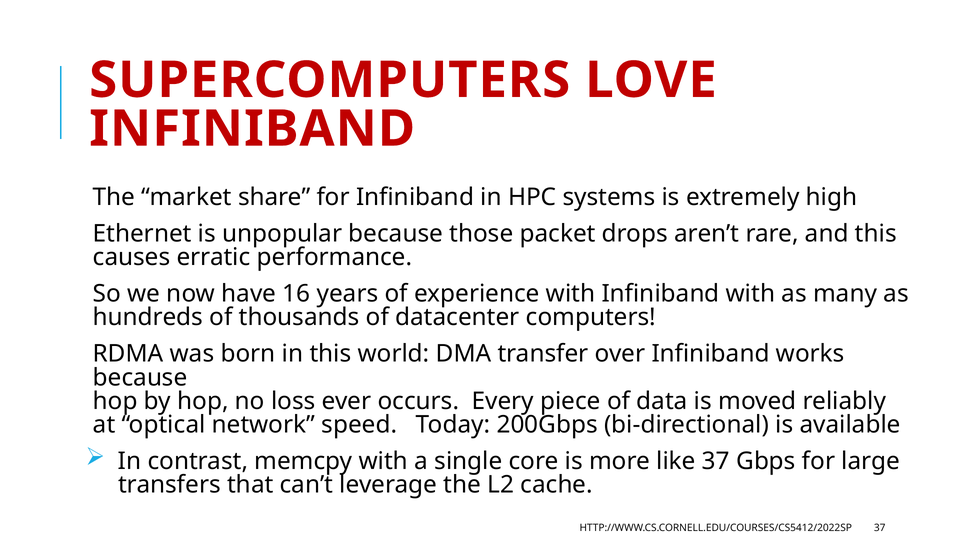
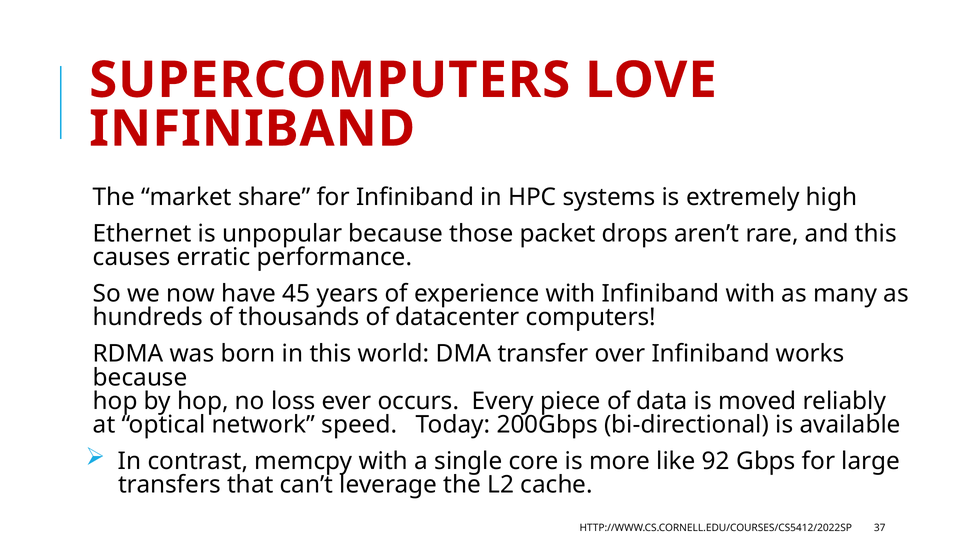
16: 16 -> 45 (296, 294)
like 37: 37 -> 92 (716, 462)
